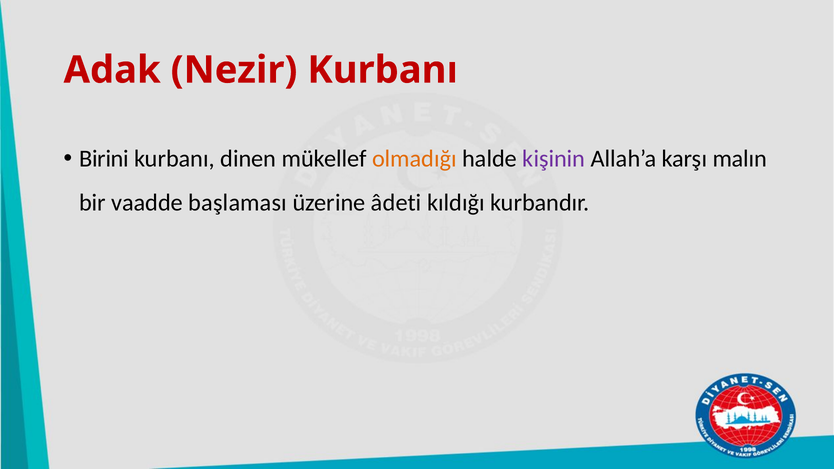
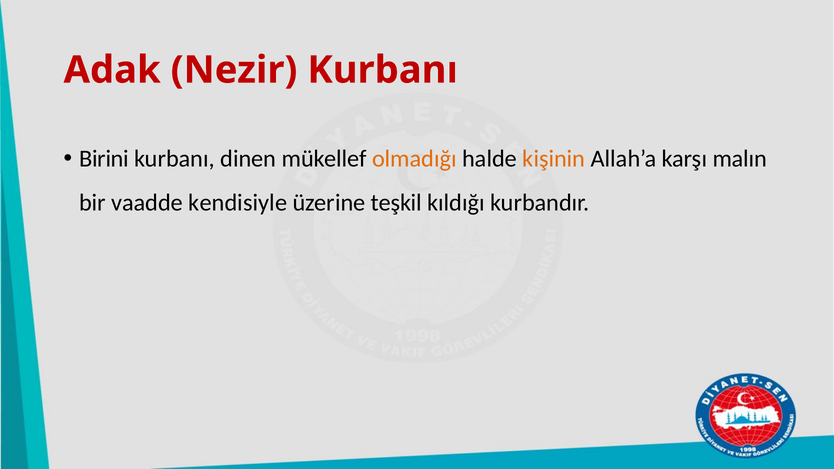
kişinin colour: purple -> orange (554, 159)
başlaması: başlaması -> kendisiyle (238, 203)
âdeti: âdeti -> teşkil (396, 203)
